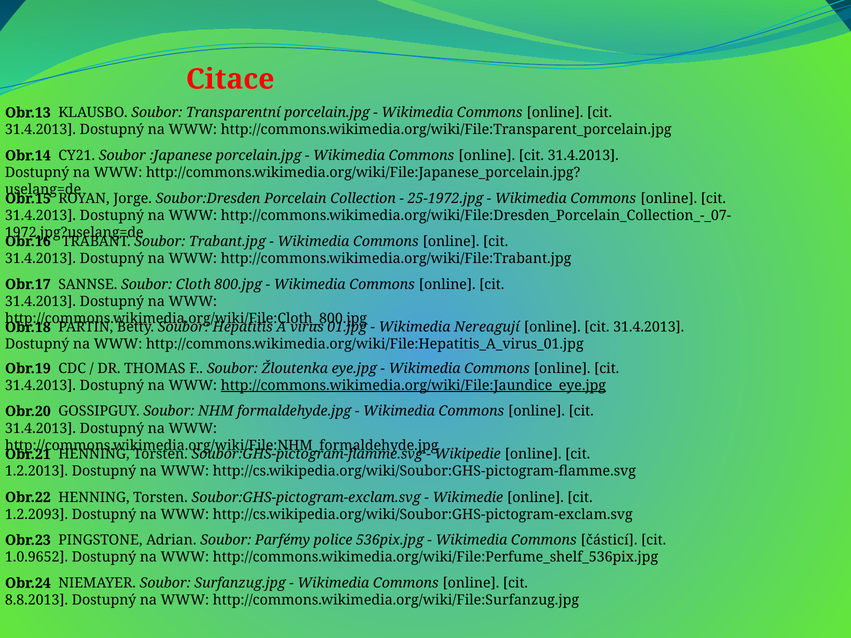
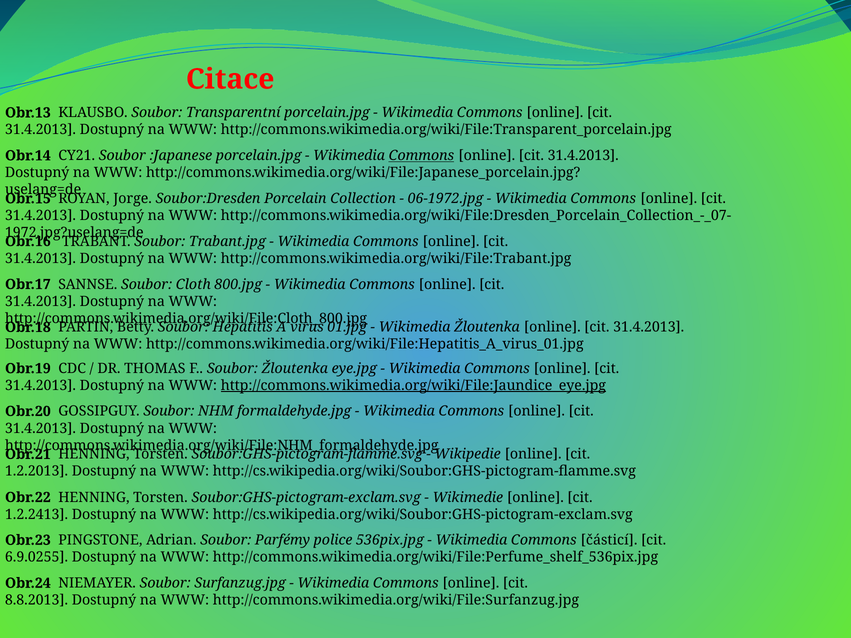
Commons underline: none -> present (421, 156)
25-1972.jpg: 25-1972.jpg -> 06-1972.jpg (445, 199)
Wikimedia Nereagují: Nereagují -> Žloutenka (487, 327)
1.2.2093: 1.2.2093 -> 1.2.2413 (37, 515)
1.0.9652: 1.0.9652 -> 6.9.0255 (37, 557)
